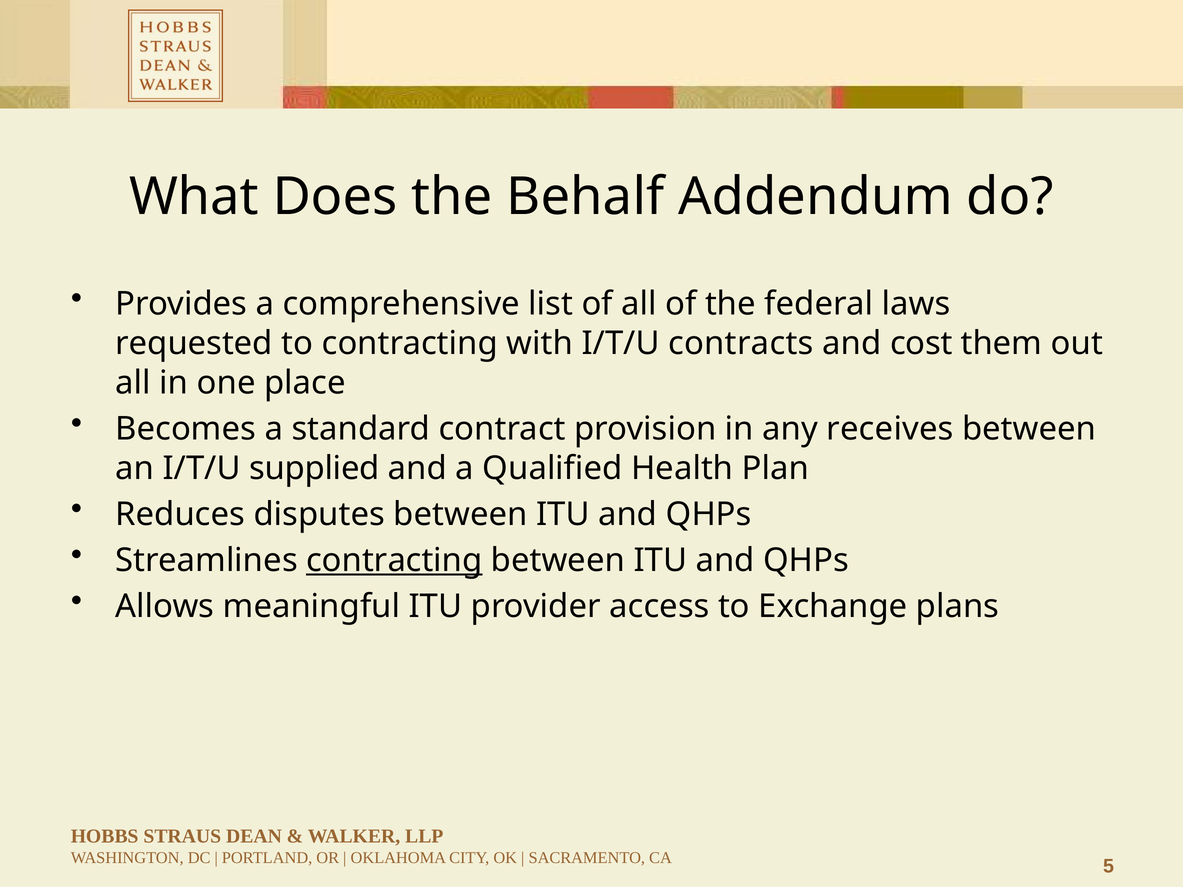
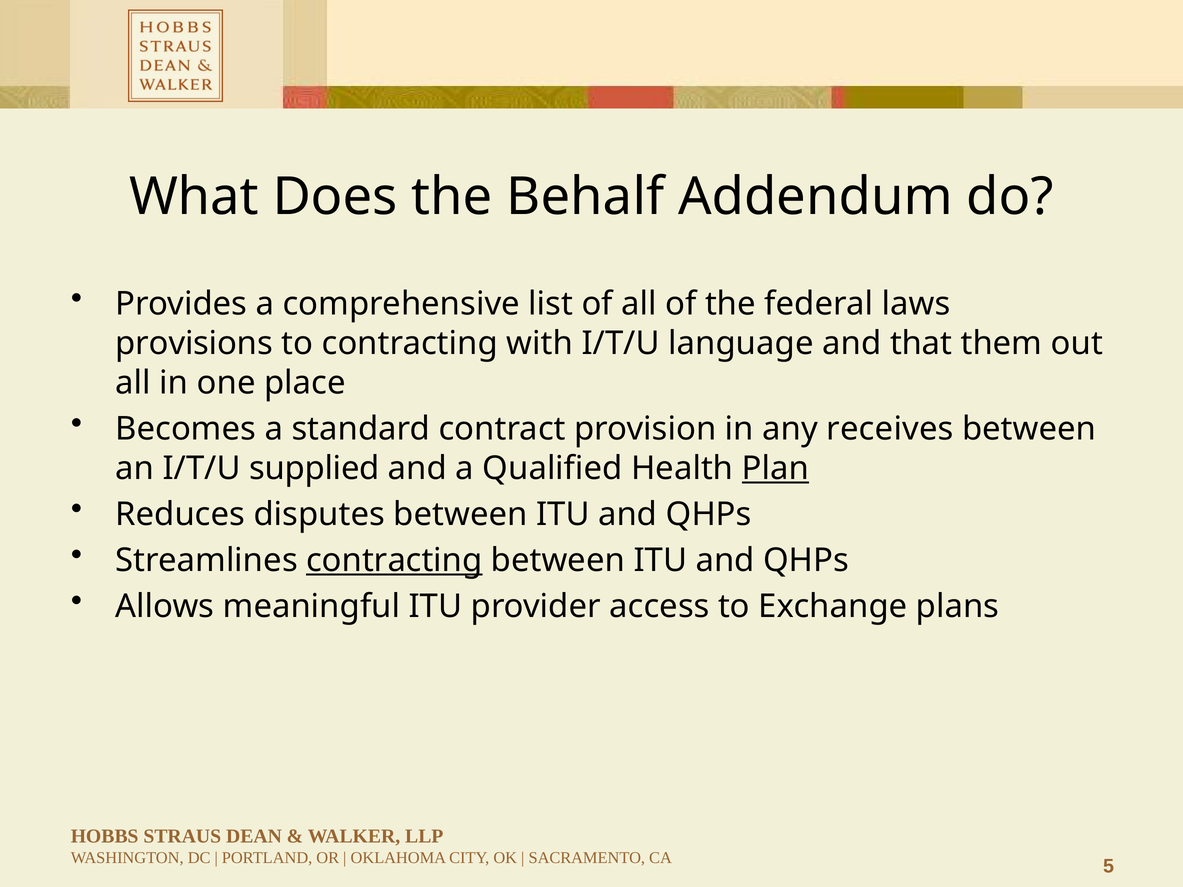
requested: requested -> provisions (194, 343)
contracts: contracts -> language (741, 343)
cost: cost -> that (921, 343)
Plan underline: none -> present (775, 468)
